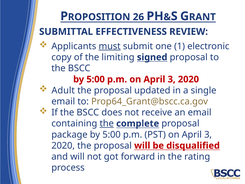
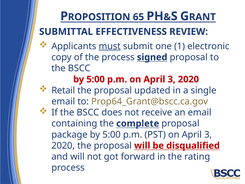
26: 26 -> 65 (138, 17)
the limiting: limiting -> process (118, 57)
Adult: Adult -> Retail (63, 90)
the underline: present -> none (107, 123)
